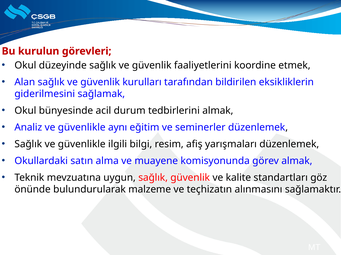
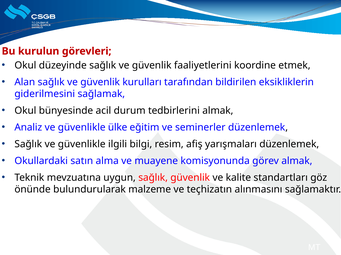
aynı: aynı -> ülke (118, 128)
